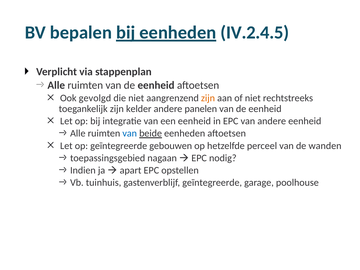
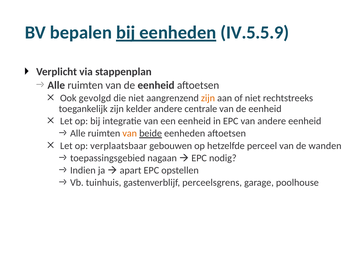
IV.2.4.5: IV.2.4.5 -> IV.5.5.9 (255, 33)
panelen: panelen -> centrale (201, 109)
van colour: blue -> orange (130, 133)
op geïntegreerde: geïntegreerde -> verplaatsbaar (119, 146)
gastenverblijf geïntegreerde: geïntegreerde -> perceelsgrens (212, 183)
